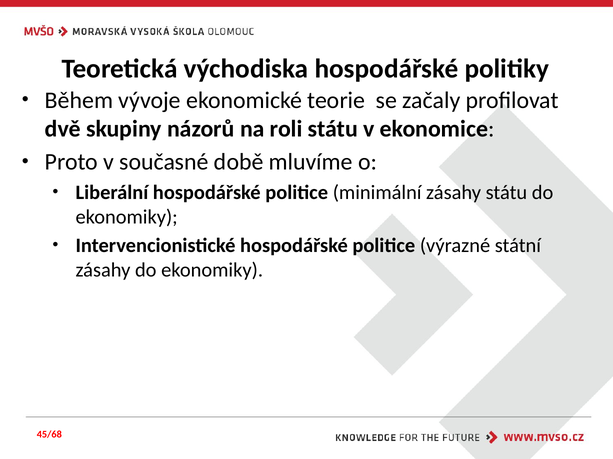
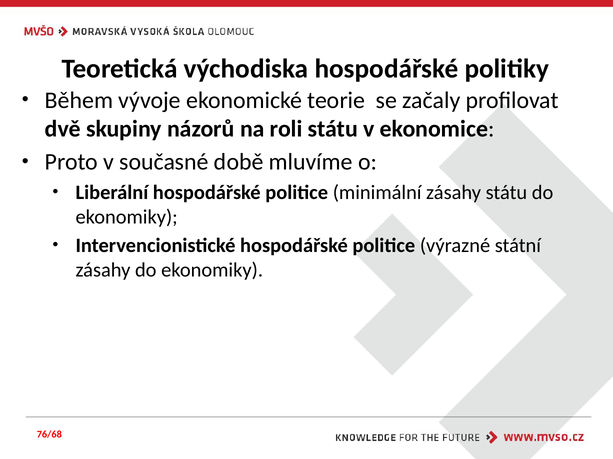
45/68: 45/68 -> 76/68 (49, 435)
